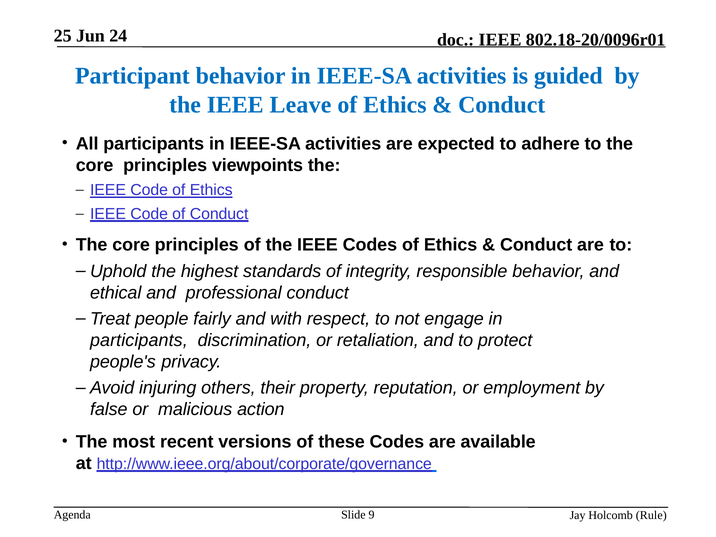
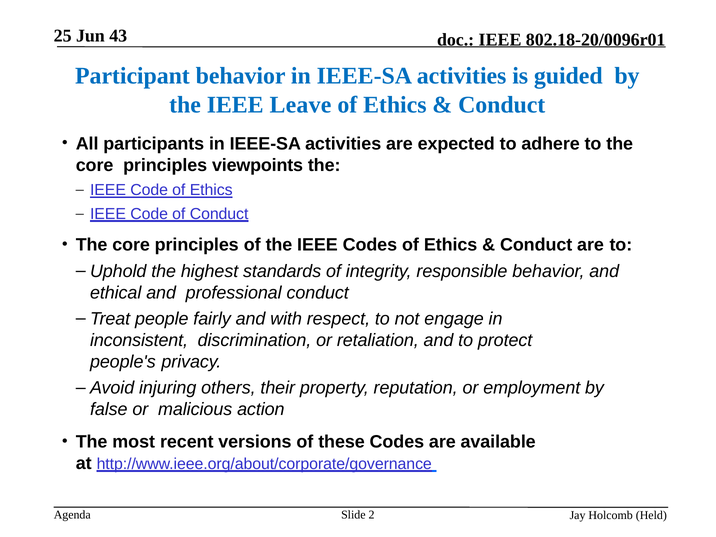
24: 24 -> 43 (118, 36)
participants: participants -> inconsistent (139, 340)
9: 9 -> 2 (372, 515)
Rule: Rule -> Held (651, 515)
